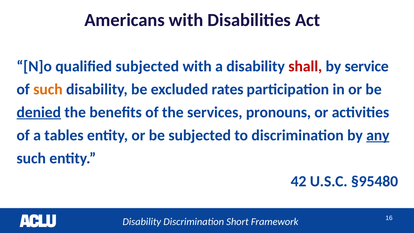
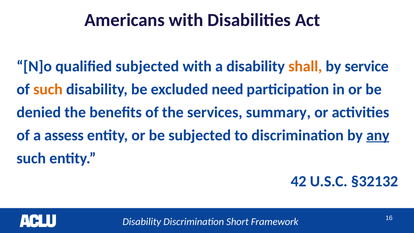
shall colour: red -> orange (305, 66)
rates: rates -> need (227, 89)
denied underline: present -> none (39, 112)
pronouns: pronouns -> summary (278, 112)
tables: tables -> assess (64, 135)
§95480: §95480 -> §32132 (375, 181)
